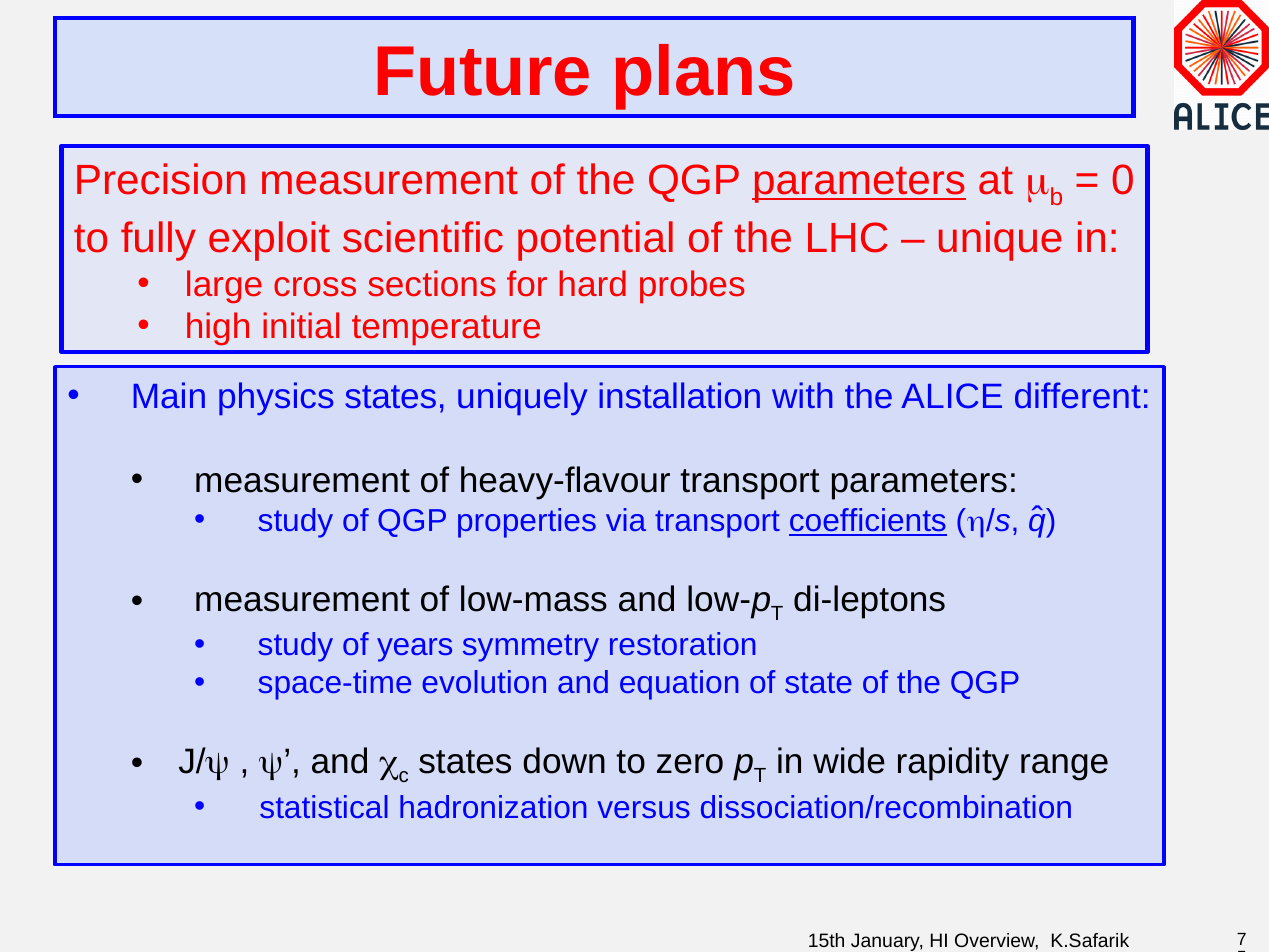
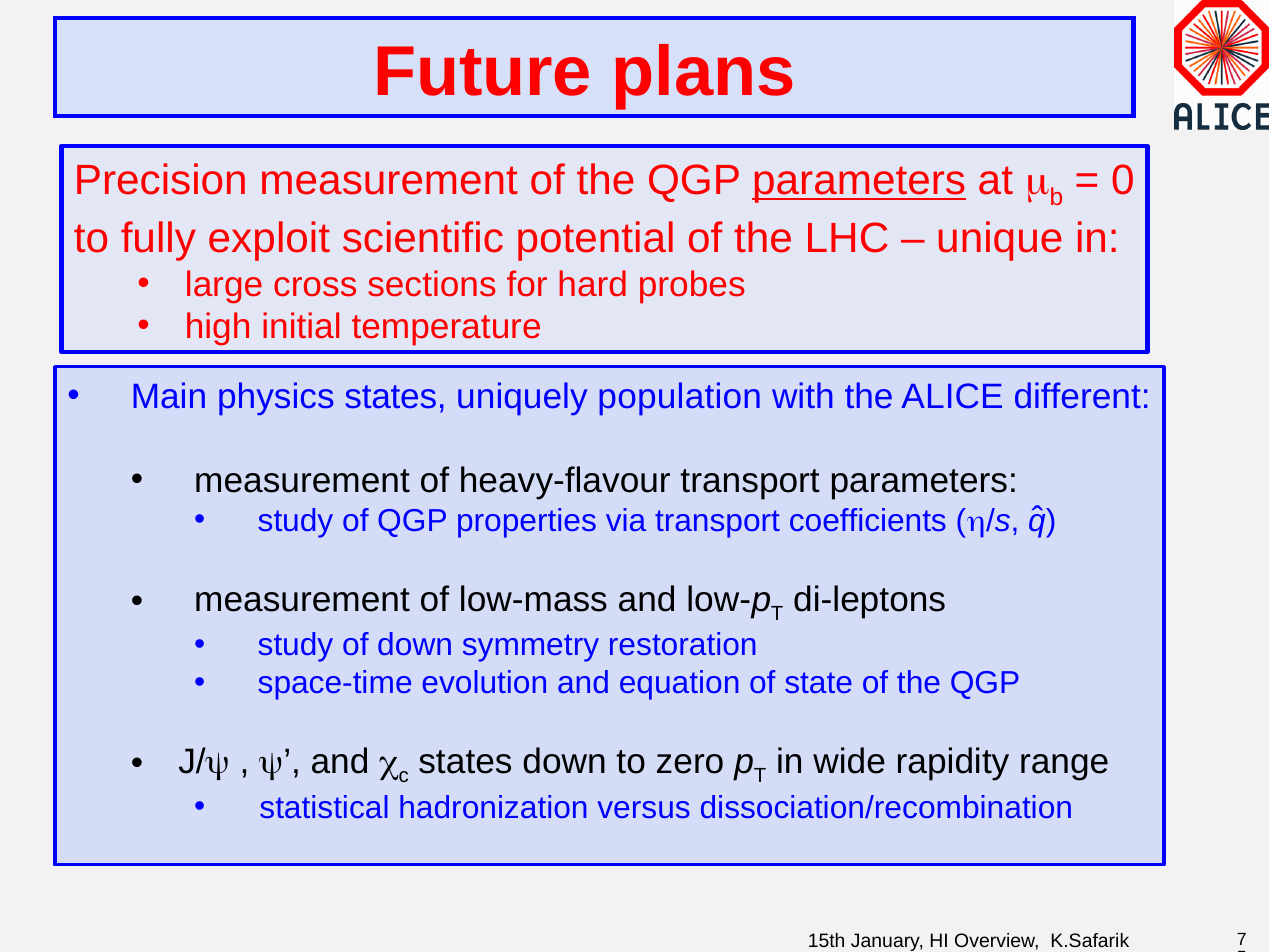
installation: installation -> population (680, 396)
coefficients underline: present -> none (868, 521)
of years: years -> down (415, 645)
